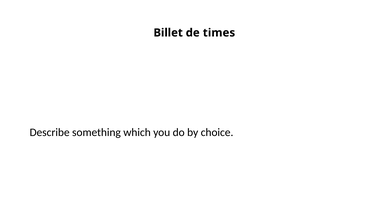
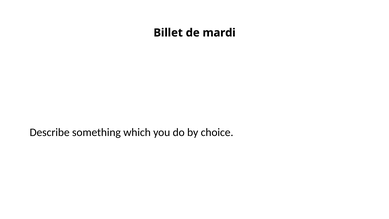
times: times -> mardi (219, 33)
